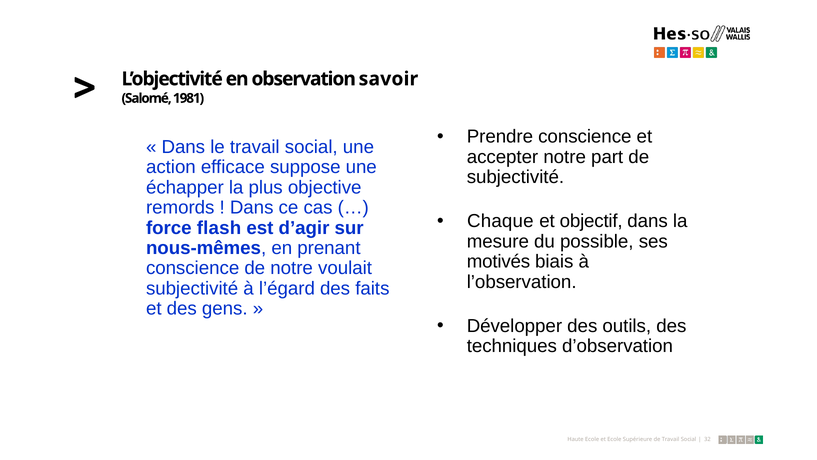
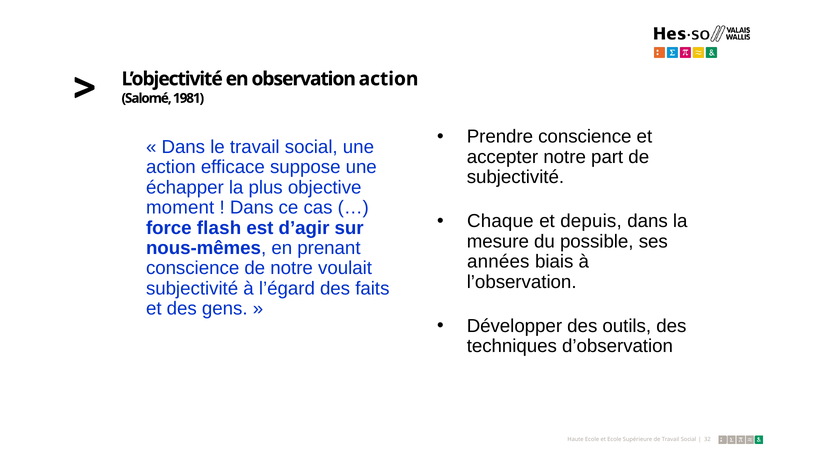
observation savoir: savoir -> action (389, 79)
remords: remords -> moment (180, 207)
objectif: objectif -> depuis (591, 221)
motivés: motivés -> années (498, 261)
